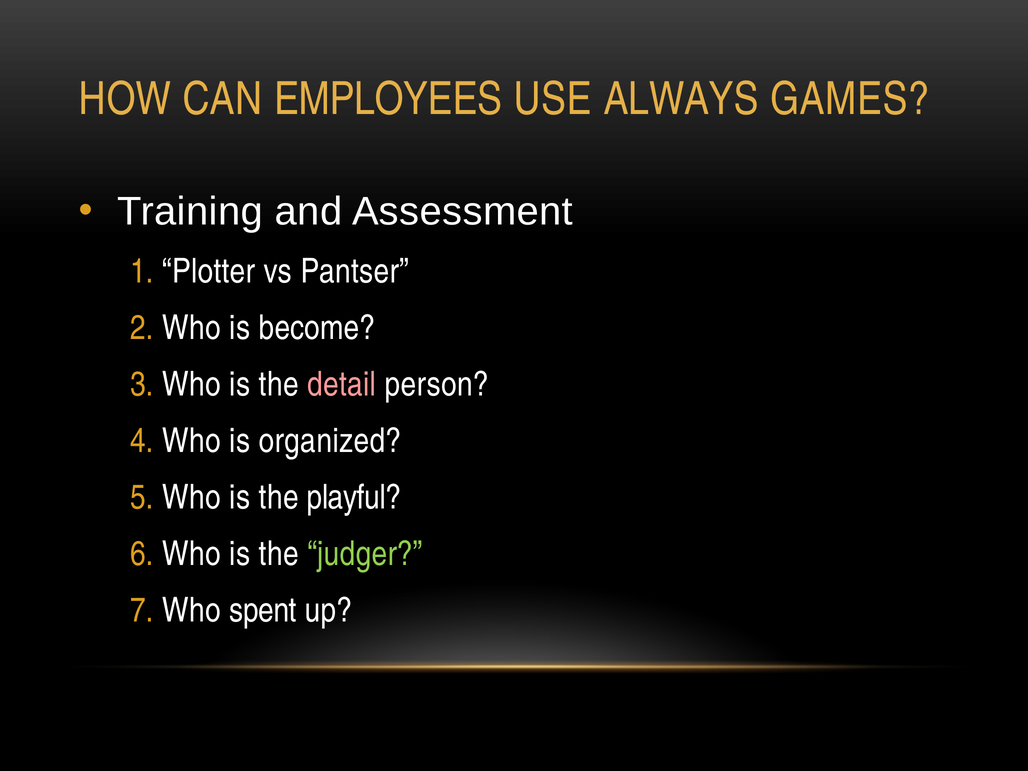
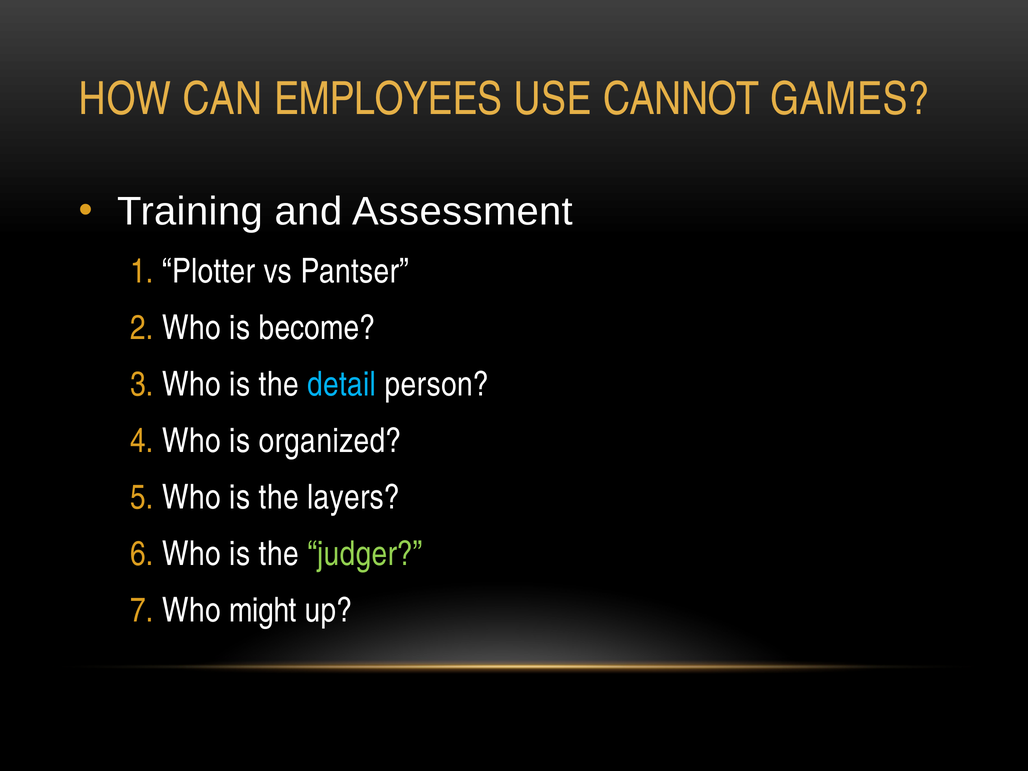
ALWAYS: ALWAYS -> CANNOT (681, 99)
detail colour: pink -> light blue (342, 384)
playful: playful -> layers (354, 497)
spent: spent -> might (263, 611)
